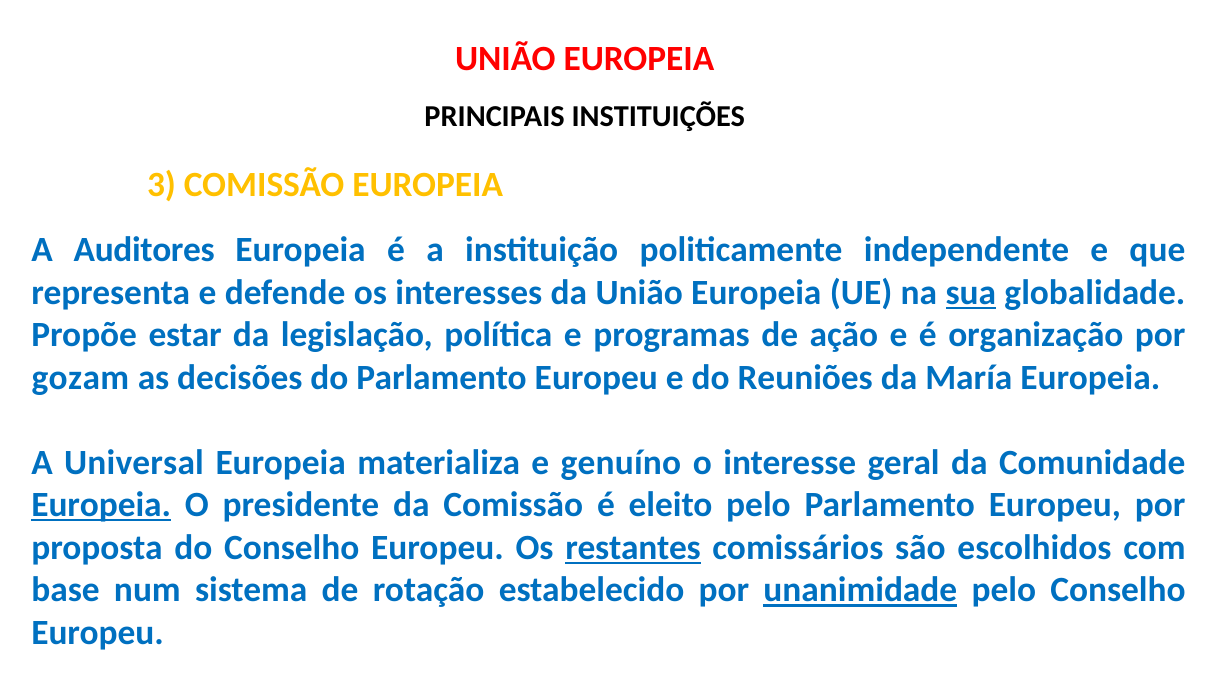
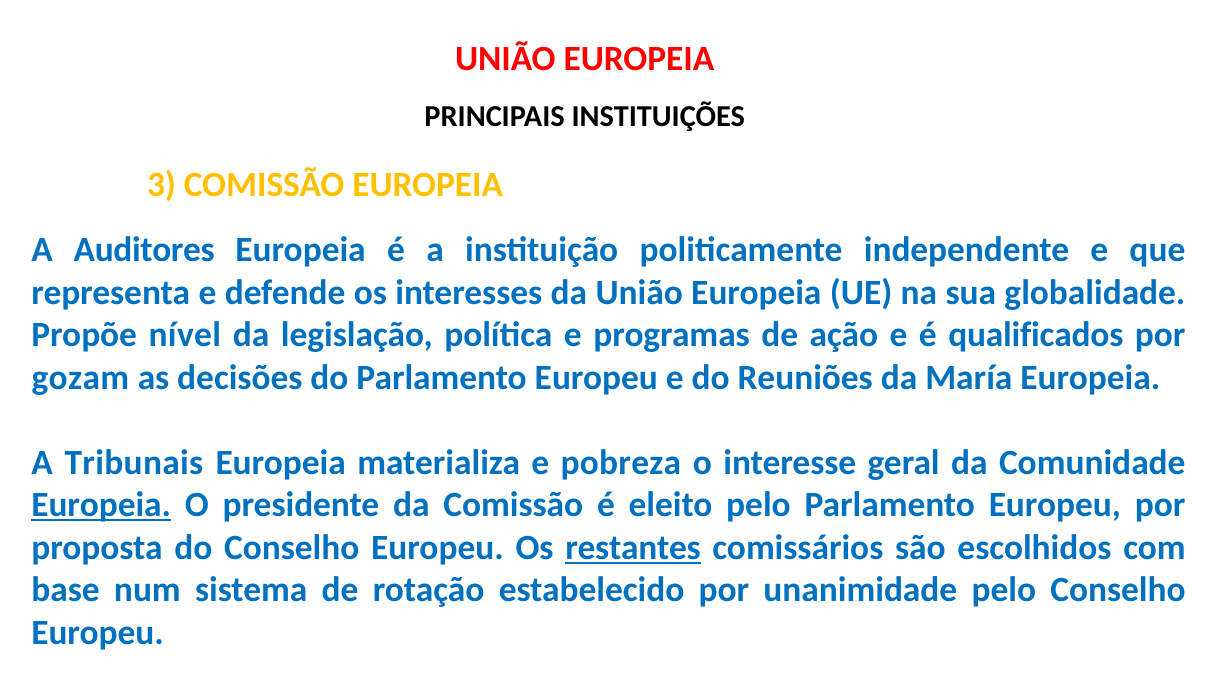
sua underline: present -> none (971, 293)
estar: estar -> nível (185, 335)
organização: organização -> qualificados (1036, 335)
Universal: Universal -> Tribunais (134, 463)
genuíno: genuíno -> pobreza (621, 463)
unanimidade underline: present -> none (860, 590)
